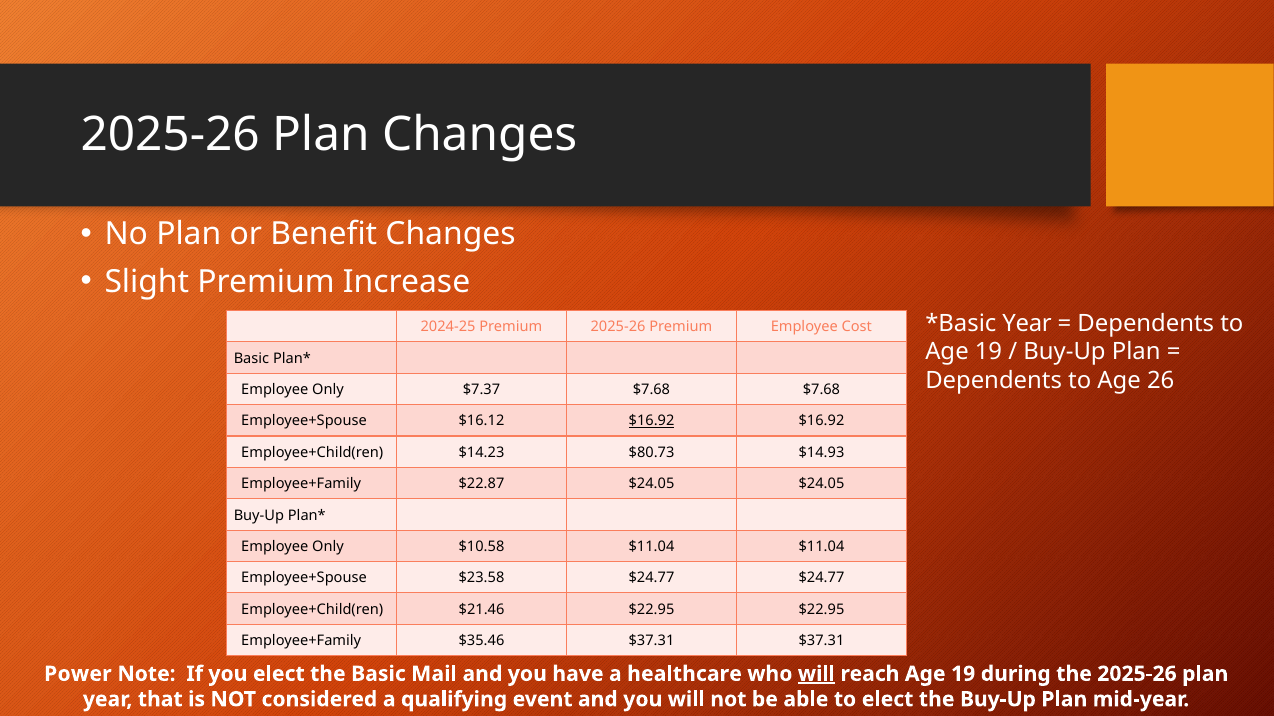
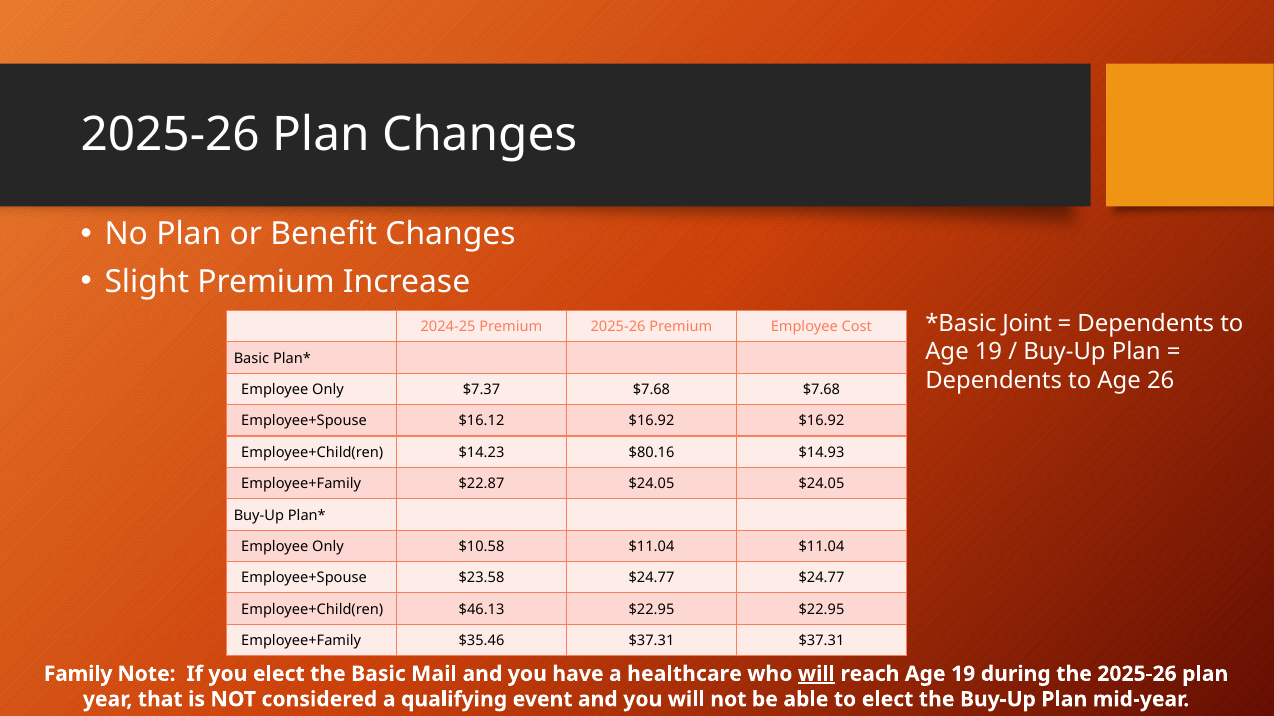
Year: Year -> Joint (1027, 323)
$16.92 underline: present -> none (652, 422)
$80.73: $80.73 -> $80.16 (652, 453)
$21.46: $21.46 -> $46.13 (482, 610)
Power: Power -> Family (78, 674)
